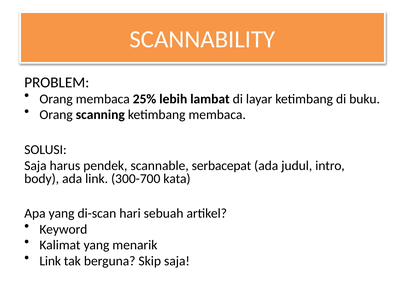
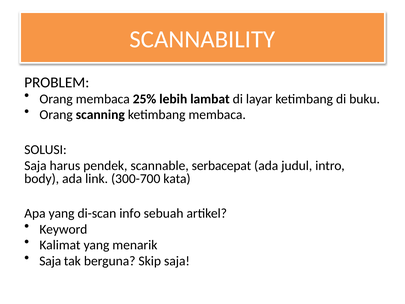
hari: hari -> info (130, 213)
Link: Link -> Saja (50, 261)
